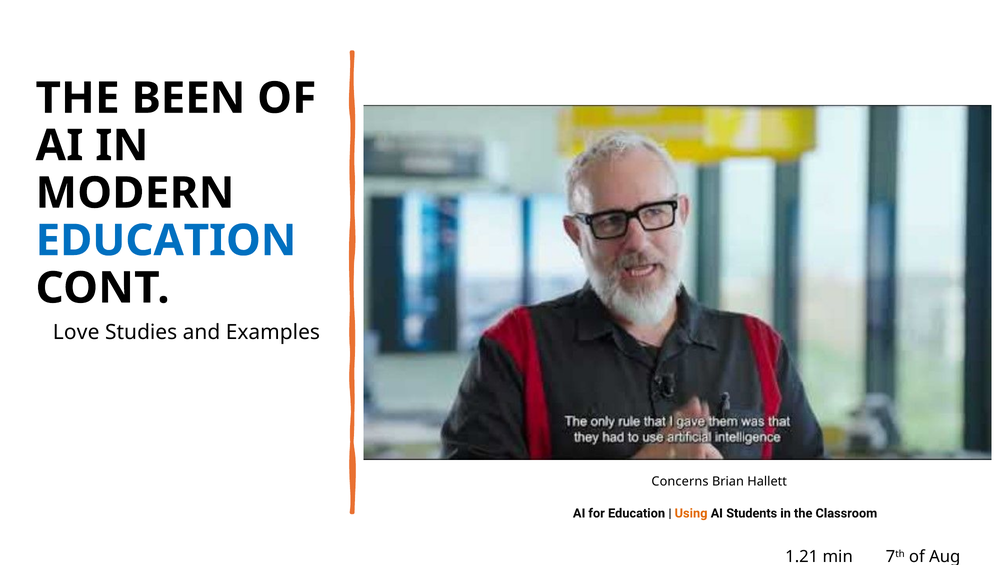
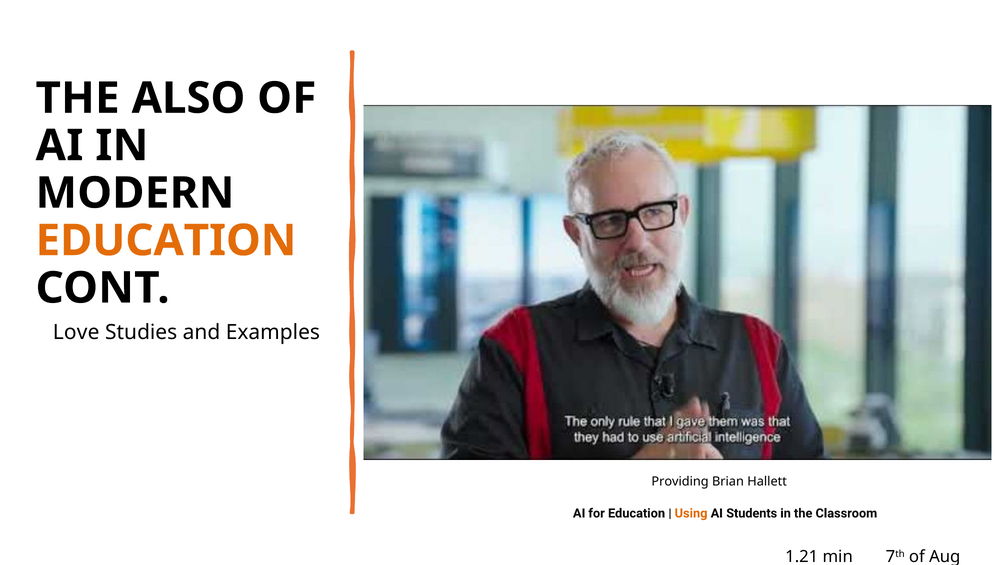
BEEN: BEEN -> ALSO (188, 98)
EDUCATION colour: blue -> orange (166, 241)
Concerns: Concerns -> Providing (680, 481)
